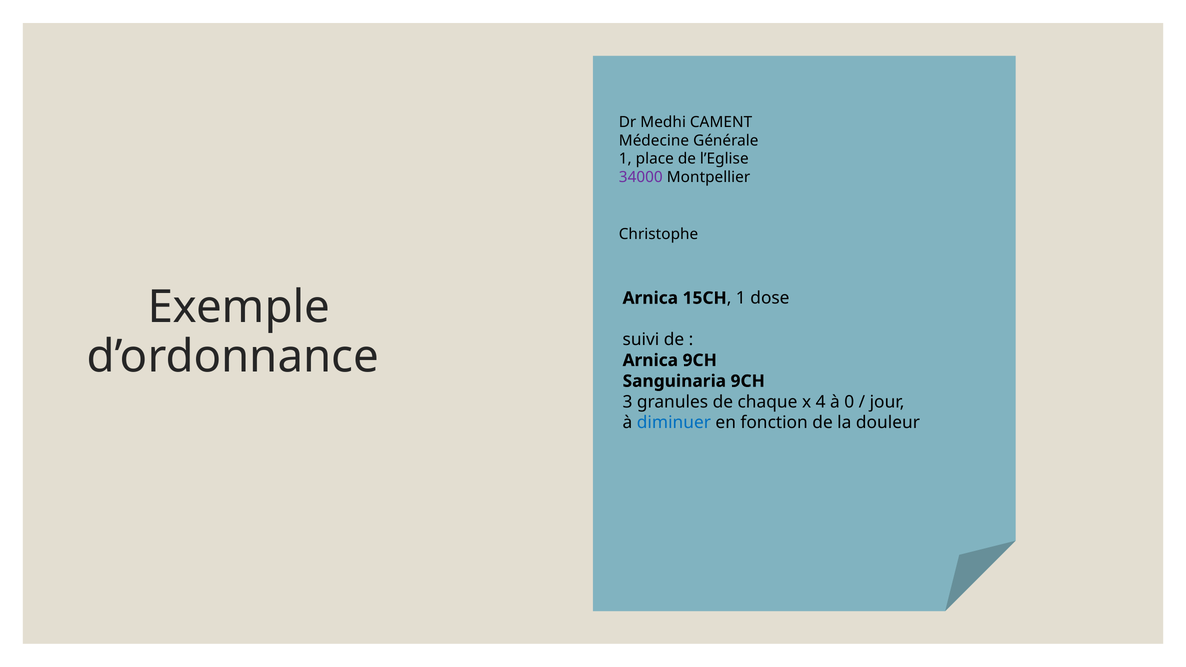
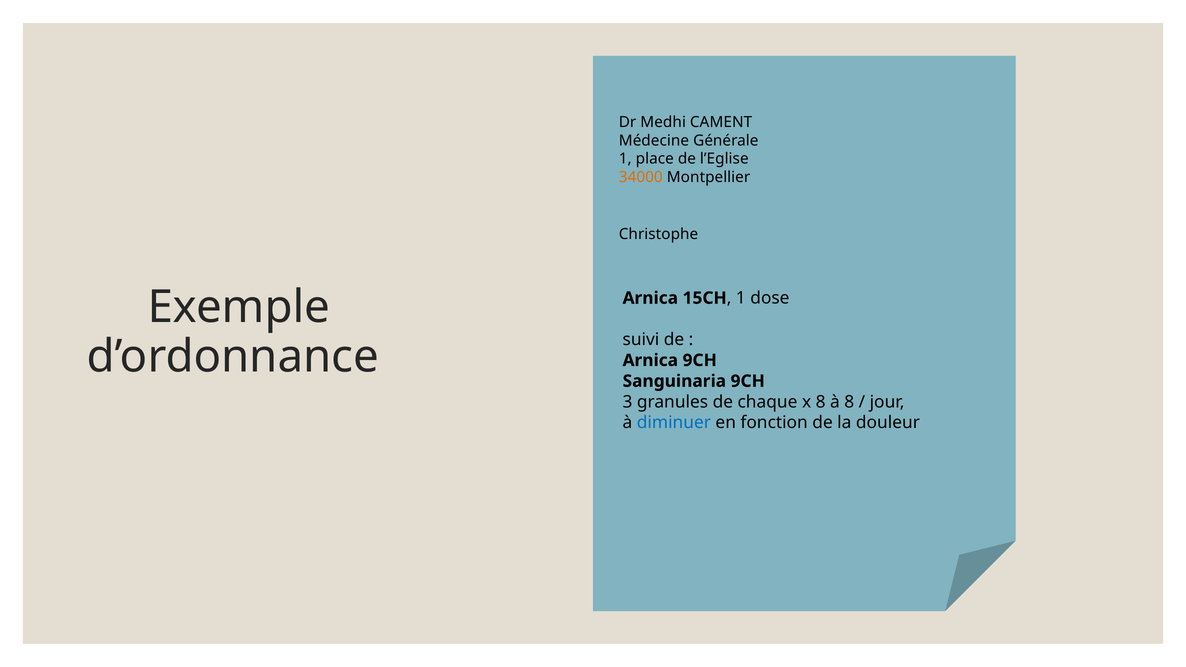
34000 colour: purple -> orange (641, 177)
x 4: 4 -> 8 (821, 402)
à 0: 0 -> 8 (849, 402)
